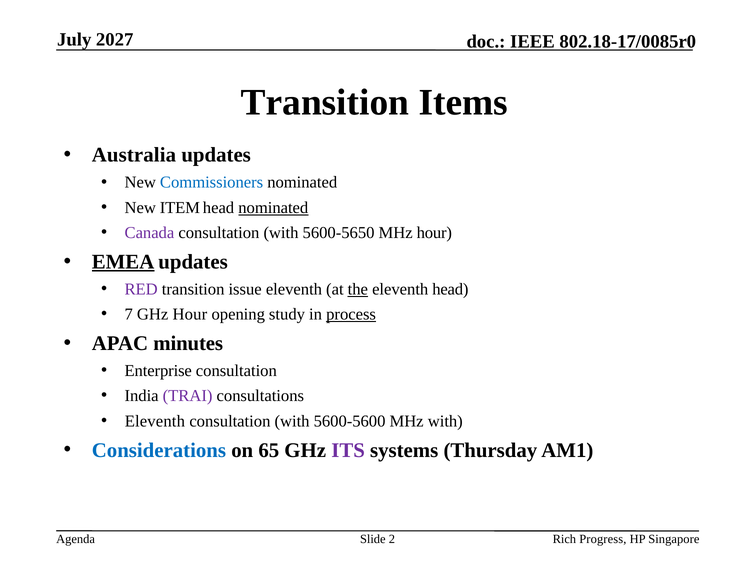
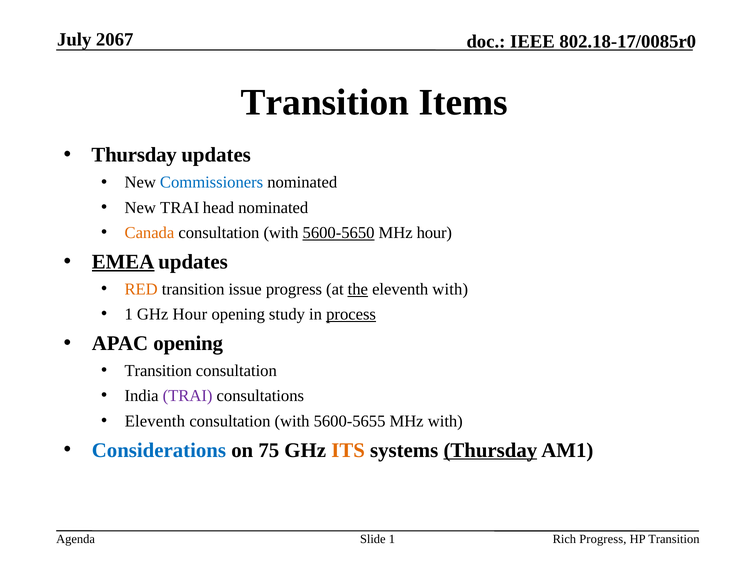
2027: 2027 -> 2067 (115, 40)
Australia: Australia -> Thursday (134, 155)
New ITEM: ITEM -> TRAI (180, 208)
nominated underline: present -> none (273, 208)
Canada colour: purple -> orange (149, 233)
5600-5650 underline: none -> present (339, 233)
RED colour: purple -> orange (141, 289)
issue eleventh: eleventh -> progress (294, 289)
eleventh head: head -> with (450, 289)
7: 7 -> 1 (129, 314)
APAC minutes: minutes -> opening (188, 343)
Enterprise: Enterprise -> Transition (158, 371)
5600-5600: 5600-5600 -> 5600-5655 (350, 421)
65: 65 -> 75 (269, 450)
ITS colour: purple -> orange (348, 450)
Thursday underline: none -> present (490, 450)
Slide 2: 2 -> 1 (392, 539)
HP Singapore: Singapore -> Transition (674, 539)
